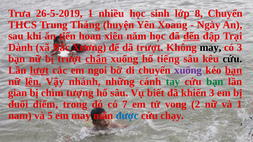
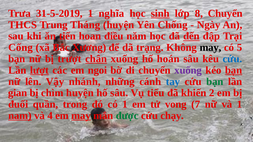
26-5-2019: 26-5-2019 -> 31-5-2019 (59, 13)
nhiều: nhiều -> nghĩa (111, 13)
sinh underline: none -> present (160, 13)
Xoang: Xoang -> Chống (173, 25)
xiên: xiên -> điều (114, 36)
Dành: Dành -> Cống (21, 48)
dã trượt: trượt -> trạng (150, 48)
có 3: 3 -> 5 (240, 48)
tiếng: tiếng -> hoán (168, 59)
cứu colour: black -> blue (232, 59)
lên underline: present -> none (33, 82)
tay colour: green -> blue (173, 82)
chìm tượng: tượng -> huyện (80, 93)
biết: biết -> tiểu (156, 93)
khiến 3: 3 -> 2 (212, 93)
điểm: điểm -> quần (46, 105)
có 7: 7 -> 1 (125, 105)
2: 2 -> 7 (196, 105)
nam underline: none -> present (20, 116)
5: 5 -> 4 (50, 116)
may underline: none -> present (81, 116)
được colour: blue -> green (127, 116)
